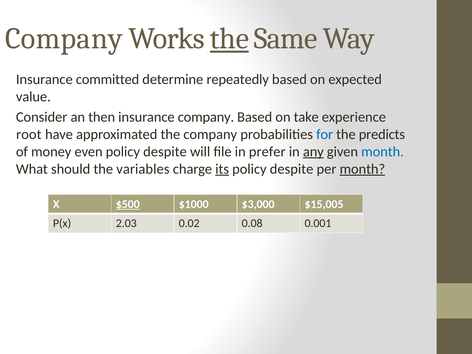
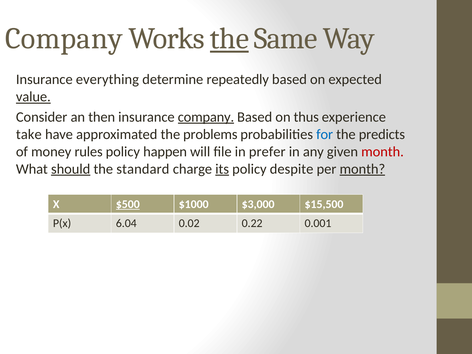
committed: committed -> everything (107, 80)
value underline: none -> present (33, 97)
company underline: none -> present (206, 117)
take: take -> thus (306, 117)
root: root -> take (29, 134)
the company: company -> problems (210, 134)
even: even -> rules (89, 152)
despite: despite -> happen (165, 152)
any underline: present -> none (313, 152)
month colour: blue -> red (383, 152)
should underline: none -> present (71, 169)
variables: variables -> standard (143, 169)
$15,005: $15,005 -> $15,500 (324, 204)
2.03: 2.03 -> 6.04 (126, 223)
0.08: 0.08 -> 0.22 (252, 223)
